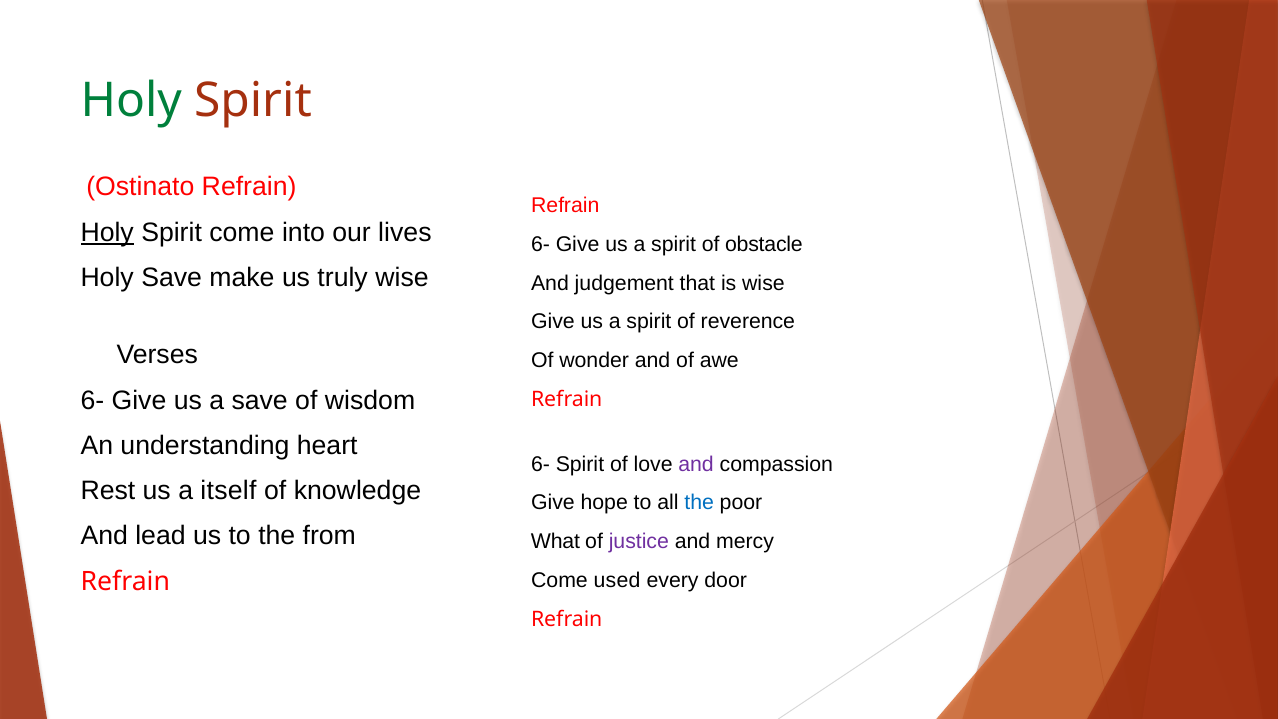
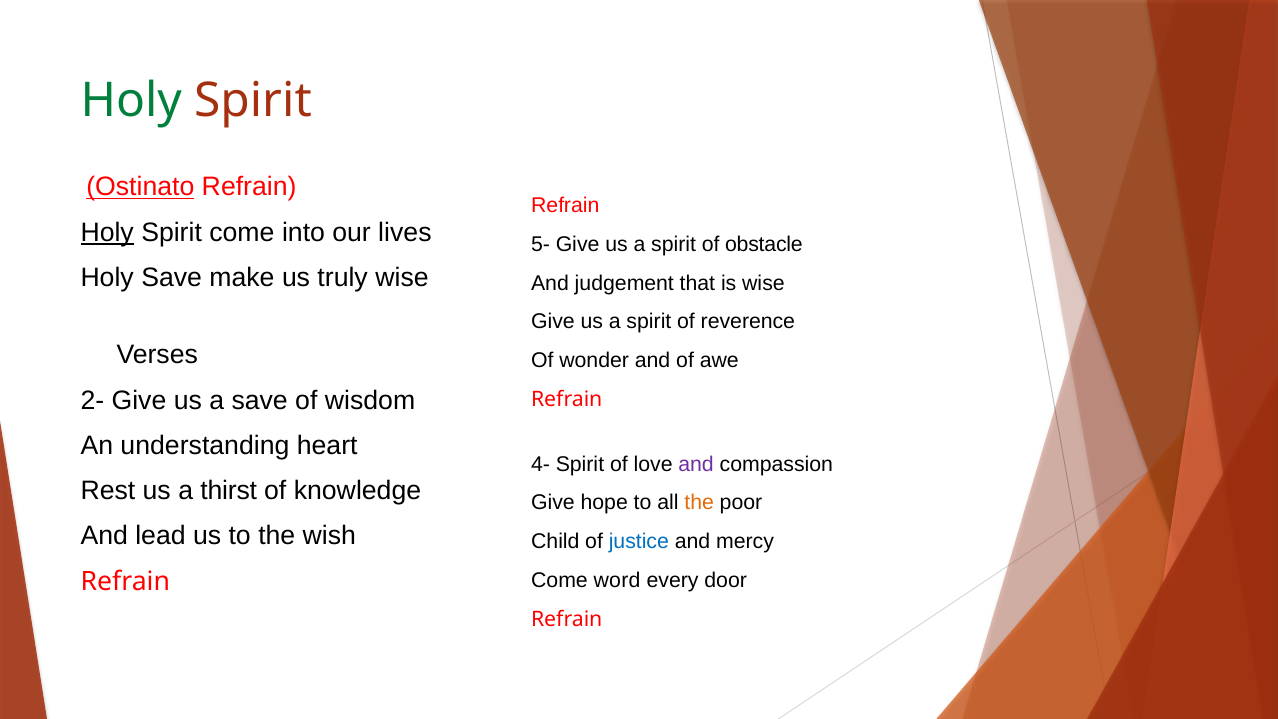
Ostinato underline: none -> present (140, 187)
6-: 6- -> 5- (541, 244)
6-: 6- -> 2- (92, 400)
6-: 6- -> 4- (541, 464)
itself: itself -> thirst (229, 491)
the colour: blue -> orange (699, 503)
from: from -> wish (329, 536)
What: What -> Child (555, 542)
justice colour: purple -> blue (639, 542)
used: used -> word (617, 581)
